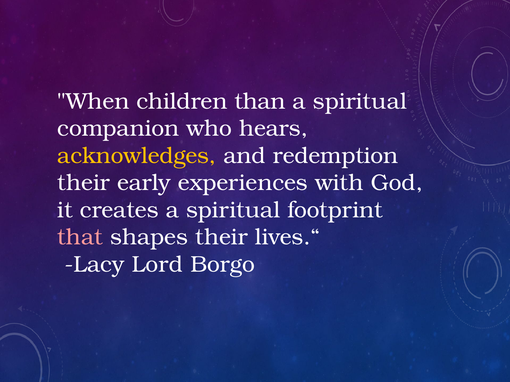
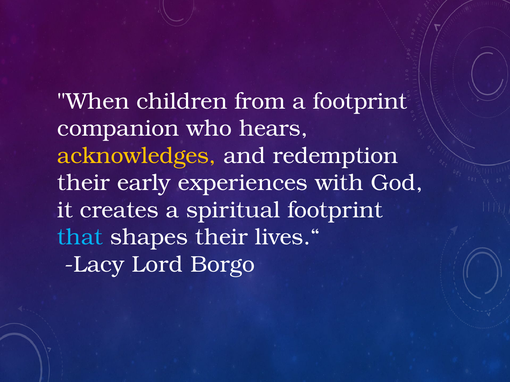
than: than -> from (260, 101)
spiritual: spiritual -> footprint (360, 101)
that colour: pink -> light blue (80, 237)
